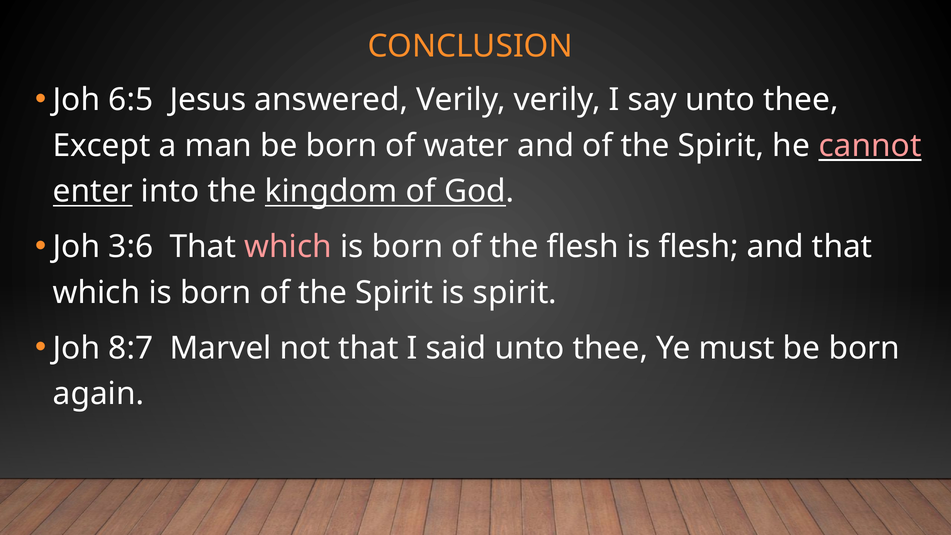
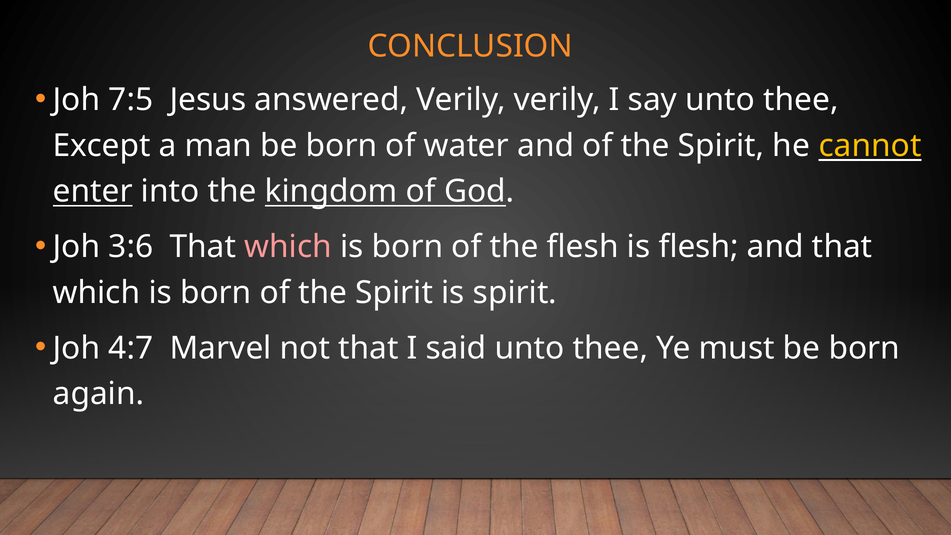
6:5: 6:5 -> 7:5 (131, 100)
cannot colour: pink -> yellow (870, 146)
8:7: 8:7 -> 4:7 (131, 348)
